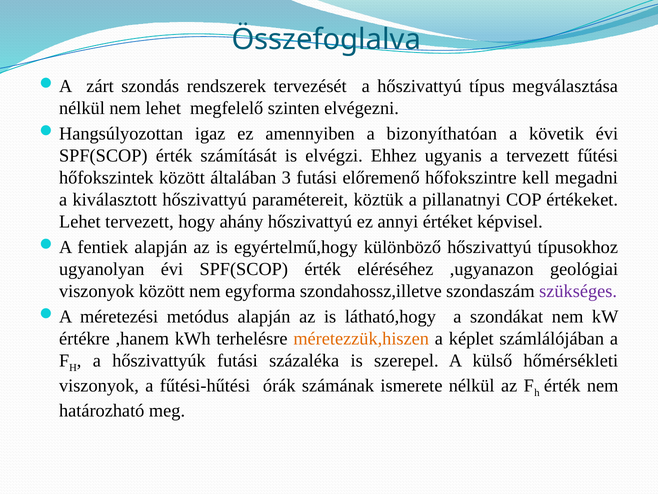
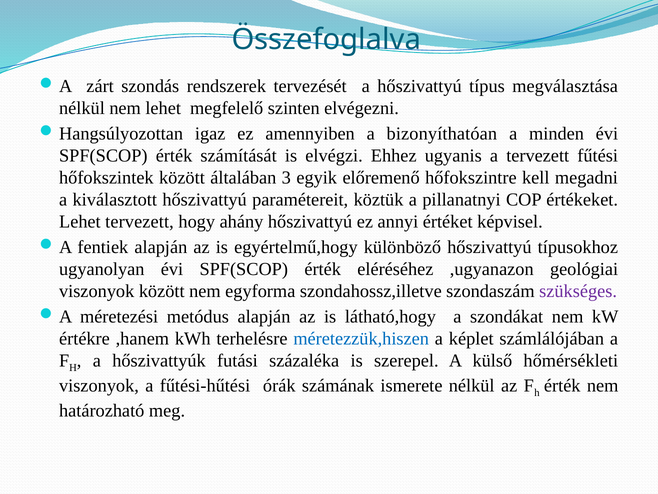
követik: követik -> minden (557, 134)
3 futási: futási -> egyik (317, 178)
méretezzük,hiszen colour: orange -> blue (361, 338)
